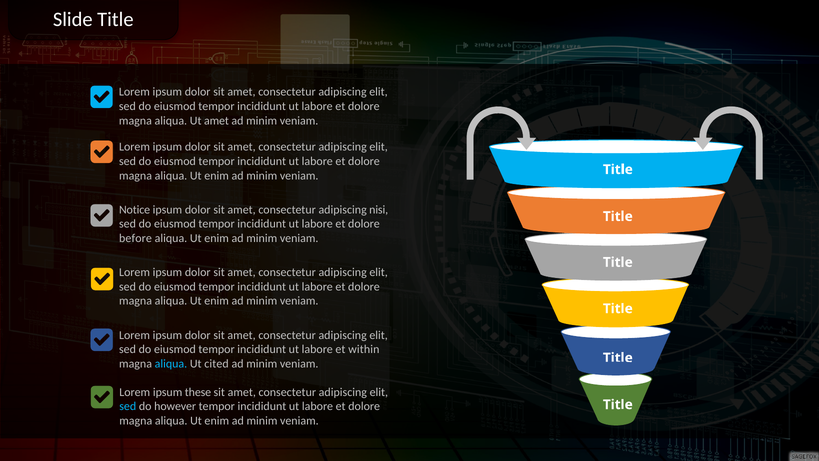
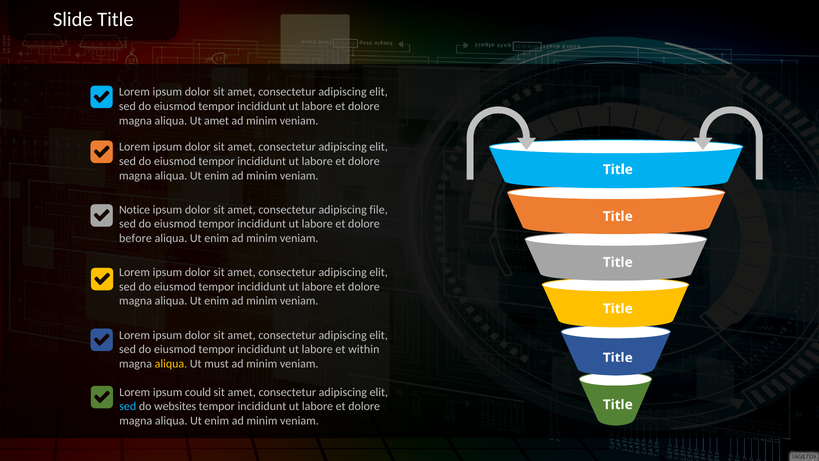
nisi: nisi -> file (379, 209)
aliqua colour: light blue -> yellow (171, 364)
cited: cited -> must (217, 364)
these: these -> could (198, 392)
however: however -> websites (175, 406)
